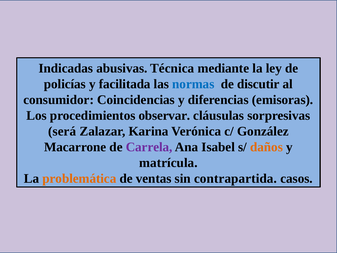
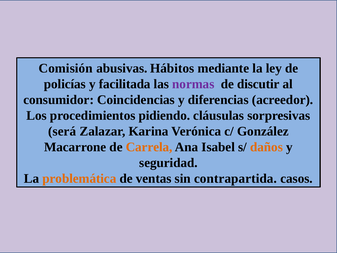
Indicadas: Indicadas -> Comisión (66, 68)
Técnica: Técnica -> Hábitos (172, 68)
normas colour: blue -> purple (193, 84)
emisoras: emisoras -> acreedor (283, 100)
observar: observar -> pidiendo (164, 115)
Carrela colour: purple -> orange (149, 147)
matrícula: matrícula -> seguridad (168, 163)
